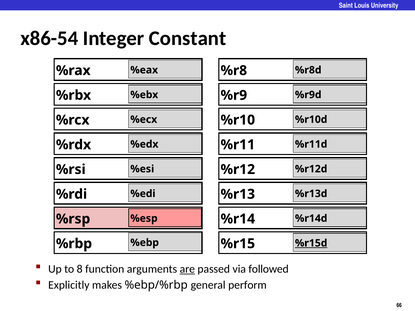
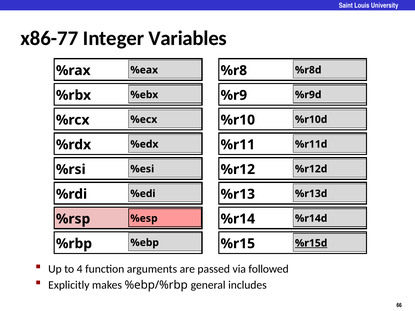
x86-54: x86-54 -> x86-77 (49, 39)
Constant: Constant -> Variables (188, 39)
8: 8 -> 4 (80, 269)
are underline: present -> none (187, 269)
perform: perform -> includes (247, 285)
